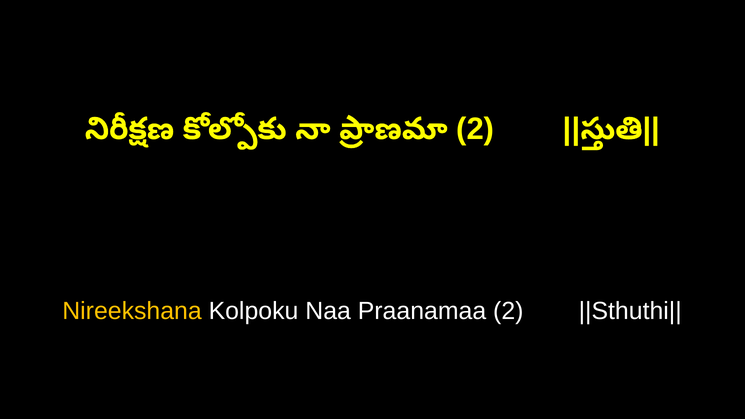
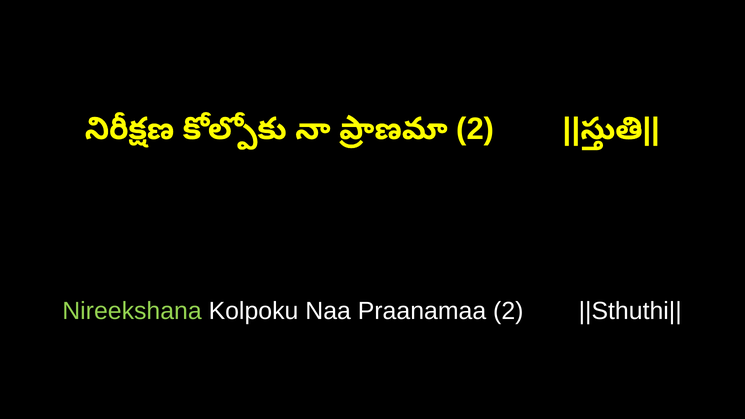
Nireekshana colour: yellow -> light green (132, 311)
